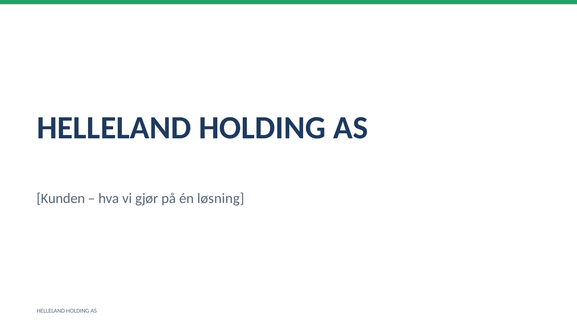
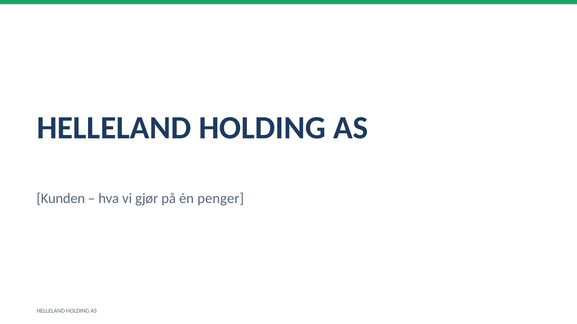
løsning: løsning -> penger (221, 199)
